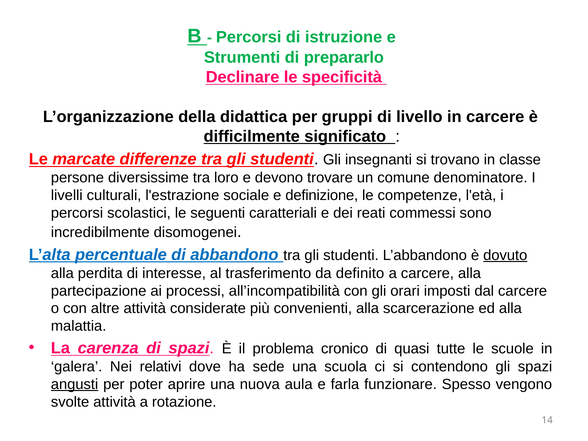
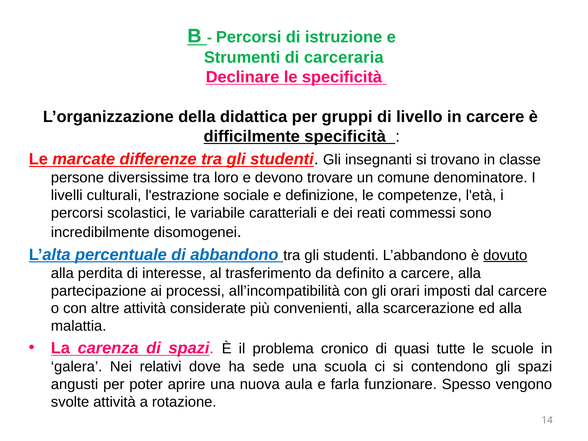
prepararlo: prepararlo -> carceraria (344, 58)
difficilmente significato: significato -> specificità (345, 136)
seguenti: seguenti -> variabile (218, 213)
angusti underline: present -> none (75, 384)
